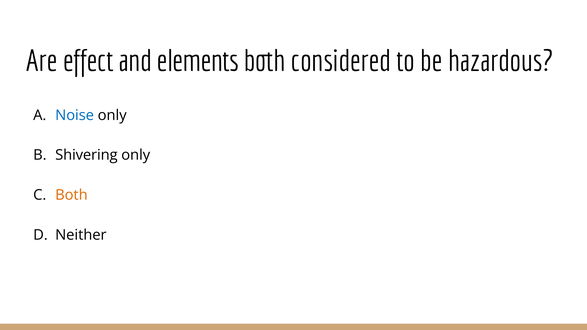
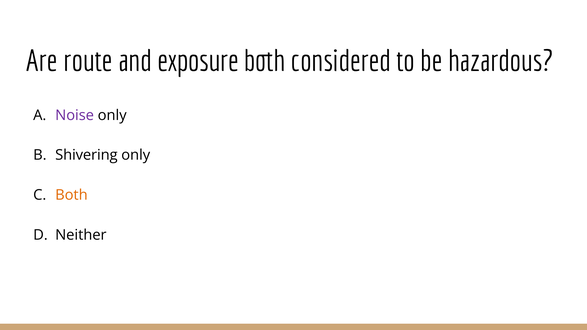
effect: effect -> route (88, 61)
elements: elements -> exposure (198, 61)
Noise colour: blue -> purple (75, 115)
